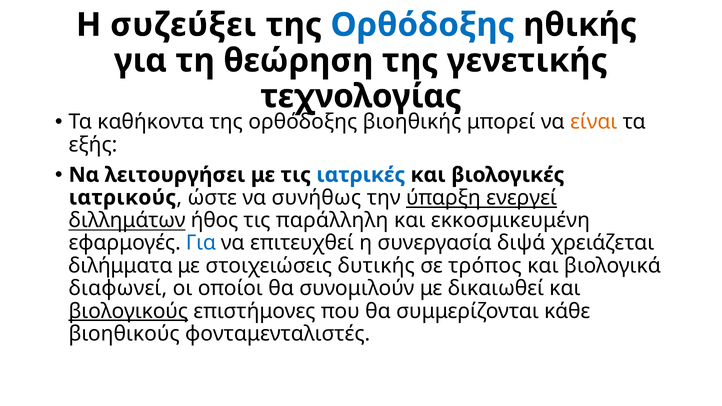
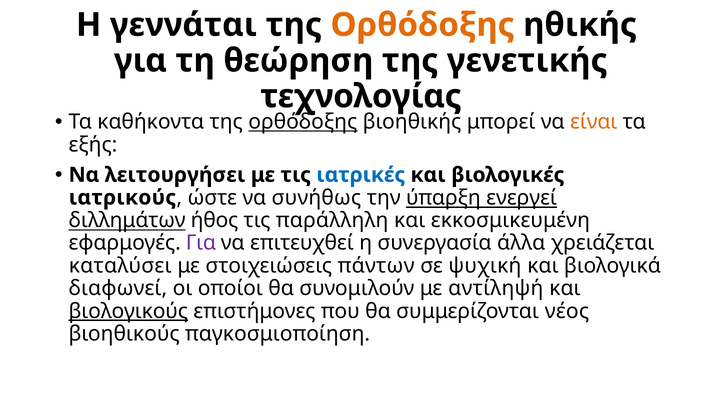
συζεύξει: συζεύξει -> γεννάται (183, 25)
Ορθόδοξης colour: blue -> orange (423, 25)
ορθόδοξης underline: none -> present (303, 122)
Για colour: blue -> purple (201, 243)
διψά: διψά -> άλλα (521, 243)
διλήμματα: διλήμματα -> καταλύσει (120, 266)
δυτικής: δυτικής -> πάντων (376, 266)
τρόπος: τρόπος -> ψυχική (485, 266)
δικαιωθεί: δικαιωθεί -> αντίληψή (496, 288)
κάθε: κάθε -> νέος (567, 311)
φονταμενταλιστές: φονταμενταλιστές -> παγκοσμιοποίηση (278, 334)
